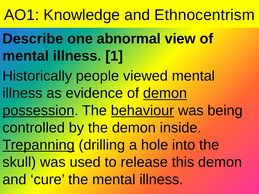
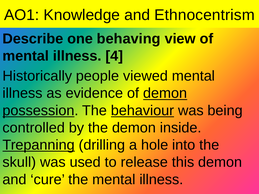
abnormal: abnormal -> behaving (129, 39)
1: 1 -> 4 (114, 56)
